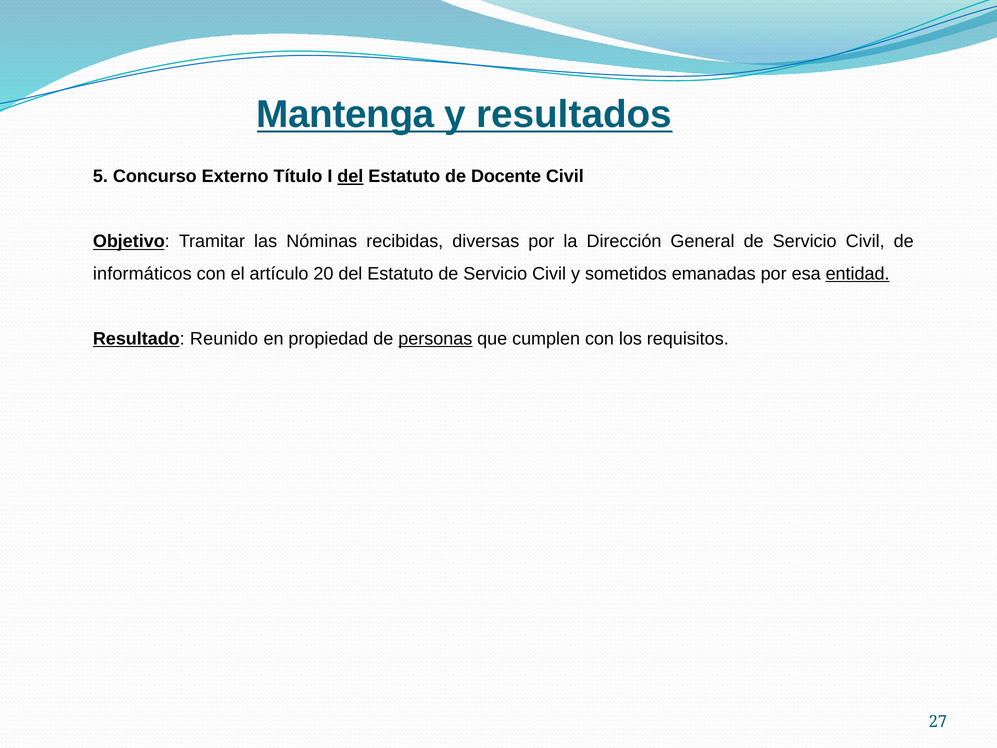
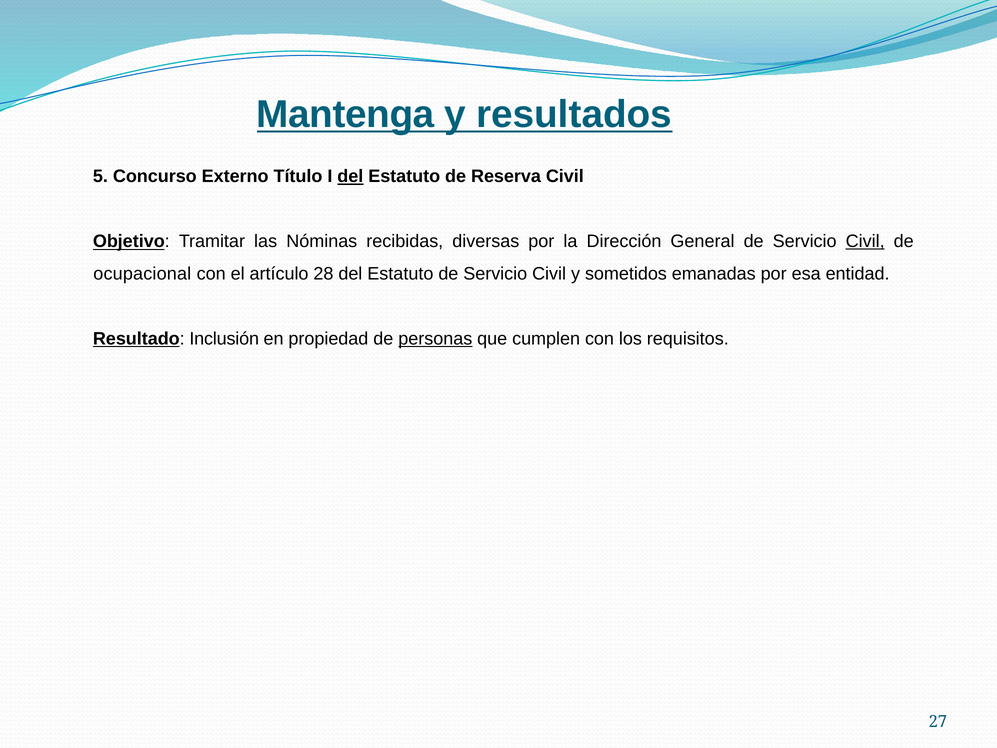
Docente: Docente -> Reserva (506, 176)
Civil underline: none -> present (865, 241)
informáticos: informáticos -> ocupacional (142, 274)
20: 20 -> 28 (323, 274)
entidad underline: present -> none (858, 274)
Reunido: Reunido -> Inclusión (224, 339)
